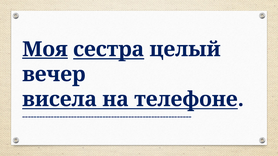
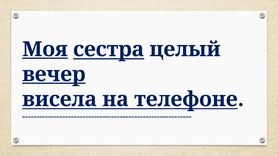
вечер underline: none -> present (54, 74)
